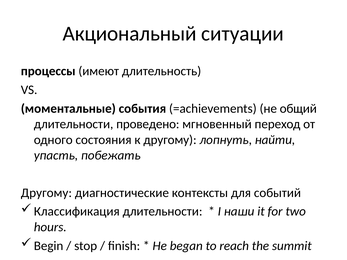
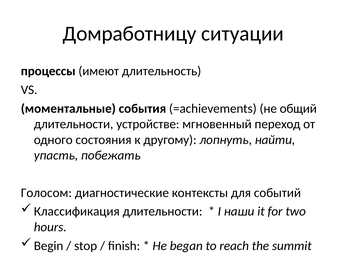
Акциональный: Акциональный -> Домработницу (130, 34)
проведено: проведено -> устройстве (148, 124)
Другому: Другому -> Голосом (46, 193)
